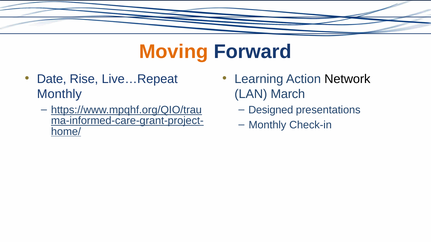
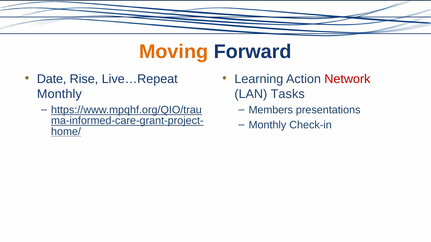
Network colour: black -> red (347, 79)
March: March -> Tasks (288, 94)
Designed: Designed -> Members (271, 110)
